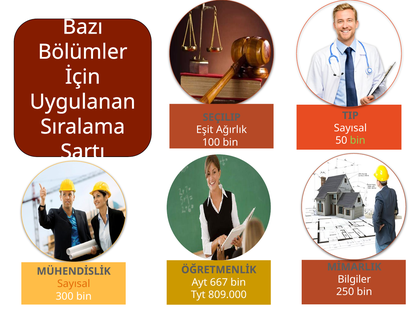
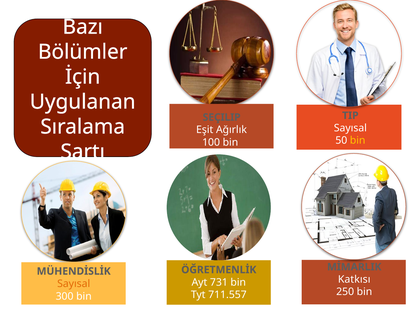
bin colour: light green -> yellow (358, 140)
Bilgiler: Bilgiler -> Katkısı (354, 279)
667: 667 -> 731 (219, 282)
809.000: 809.000 -> 711.557 (227, 295)
